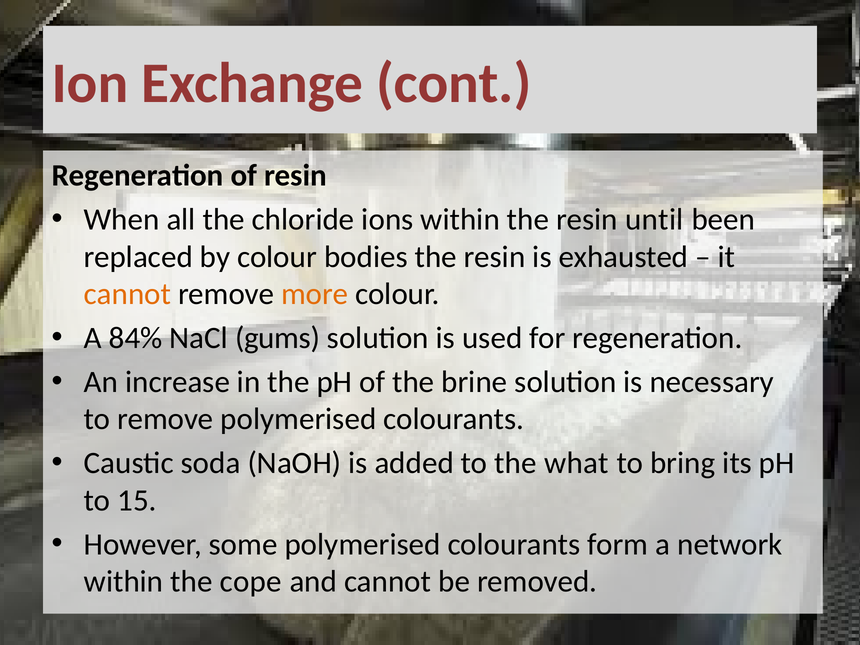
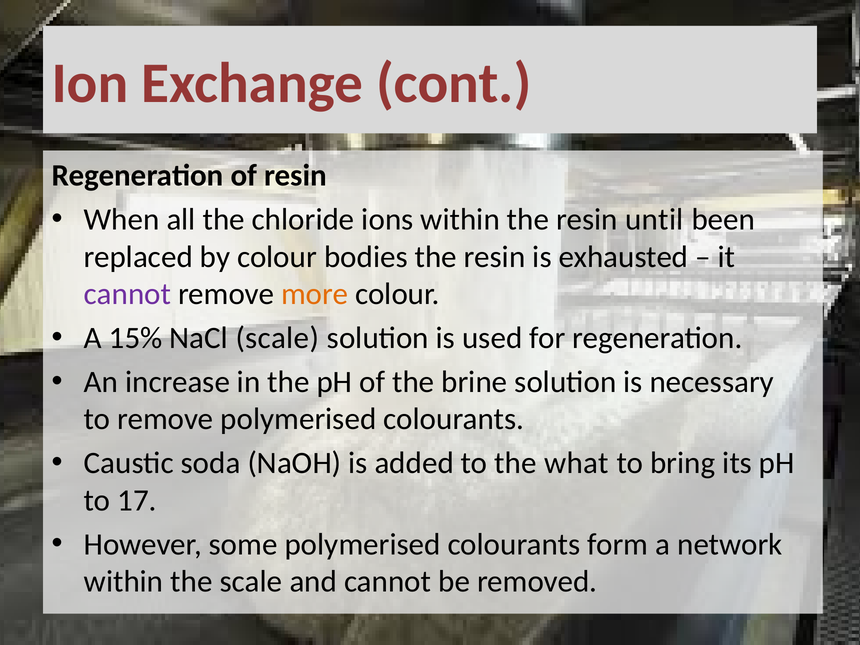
cannot colour: orange -> purple (127, 294)
84%: 84% -> 15% (136, 338)
NaCl gums: gums -> scale (277, 338)
15: 15 -> 17 (137, 500)
the cope: cope -> scale (251, 582)
